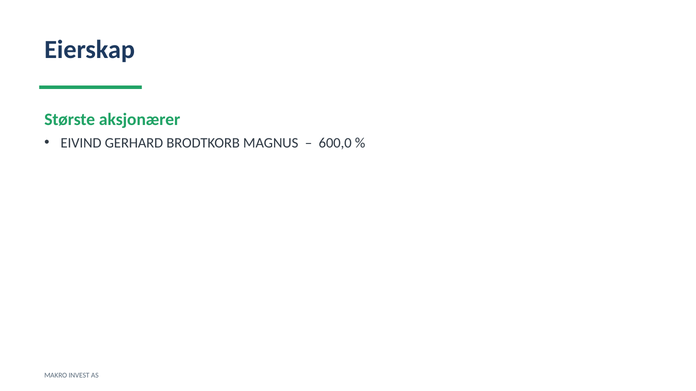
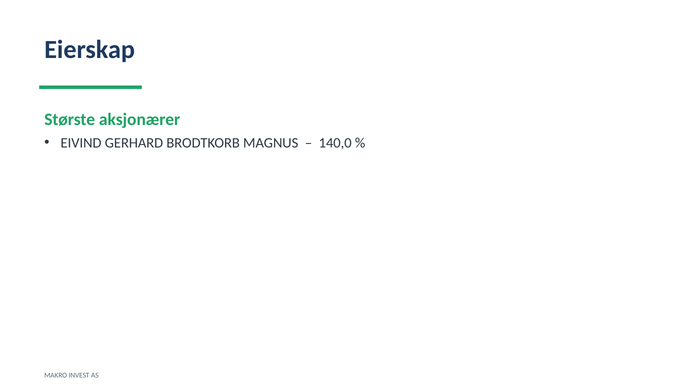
600,0: 600,0 -> 140,0 (335, 143)
